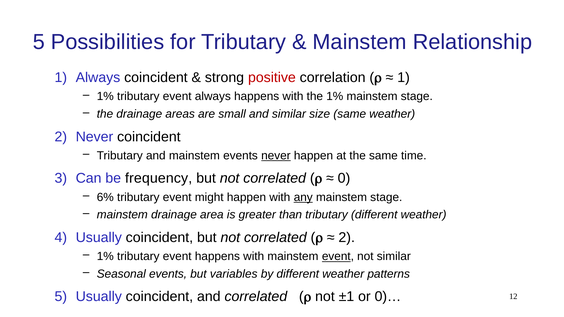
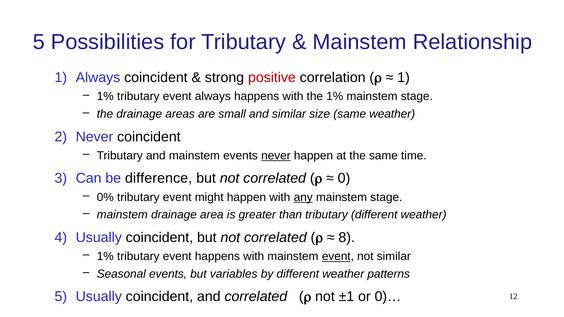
frequency: frequency -> difference (159, 178)
6%: 6% -> 0% (105, 197)
2: 2 -> 8 (347, 238)
